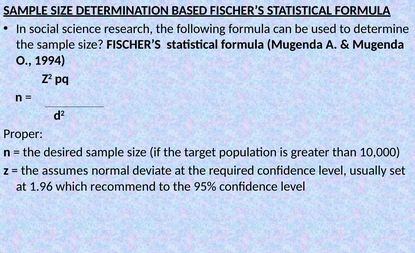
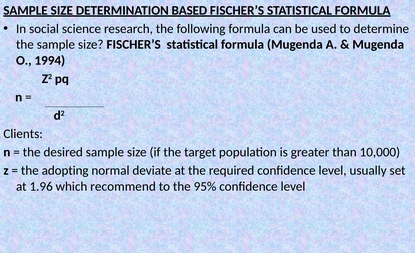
Proper: Proper -> Clients (23, 134)
assumes: assumes -> adopting (65, 171)
